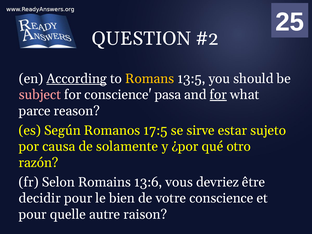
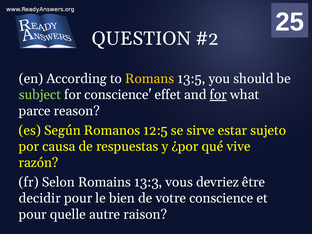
According underline: present -> none (77, 79)
subject colour: pink -> light green (40, 95)
pasa: pasa -> effet (168, 95)
17:5: 17:5 -> 12:5 (156, 130)
solamente: solamente -> respuestas (127, 147)
otro: otro -> vive (239, 147)
13:6: 13:6 -> 13:3 (148, 182)
